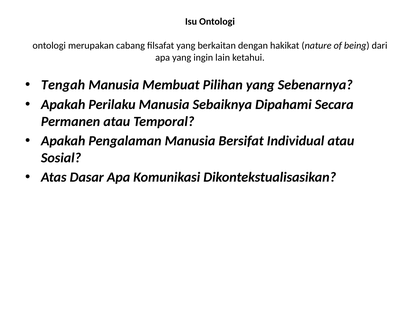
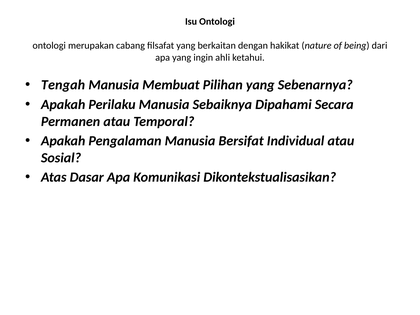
lain: lain -> ahli (223, 57)
